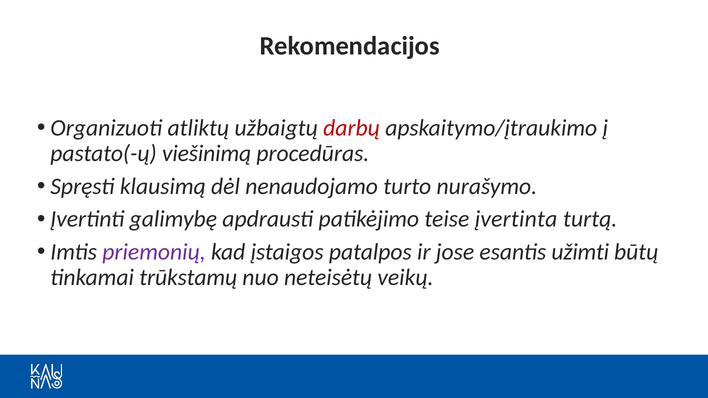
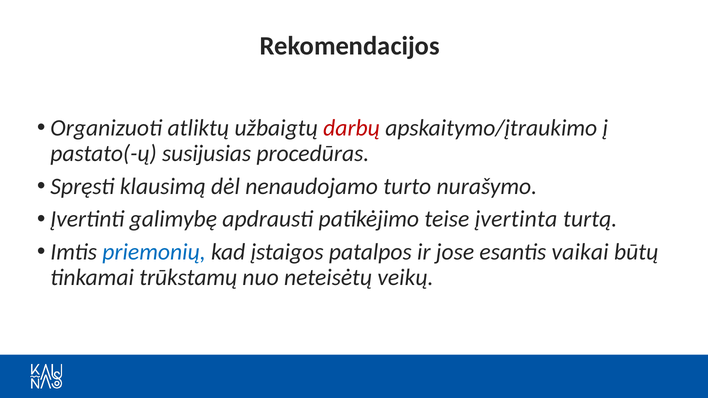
viešinimą: viešinimą -> susijusias (207, 153)
priemonių colour: purple -> blue (154, 252)
užimti: užimti -> vaikai (580, 252)
